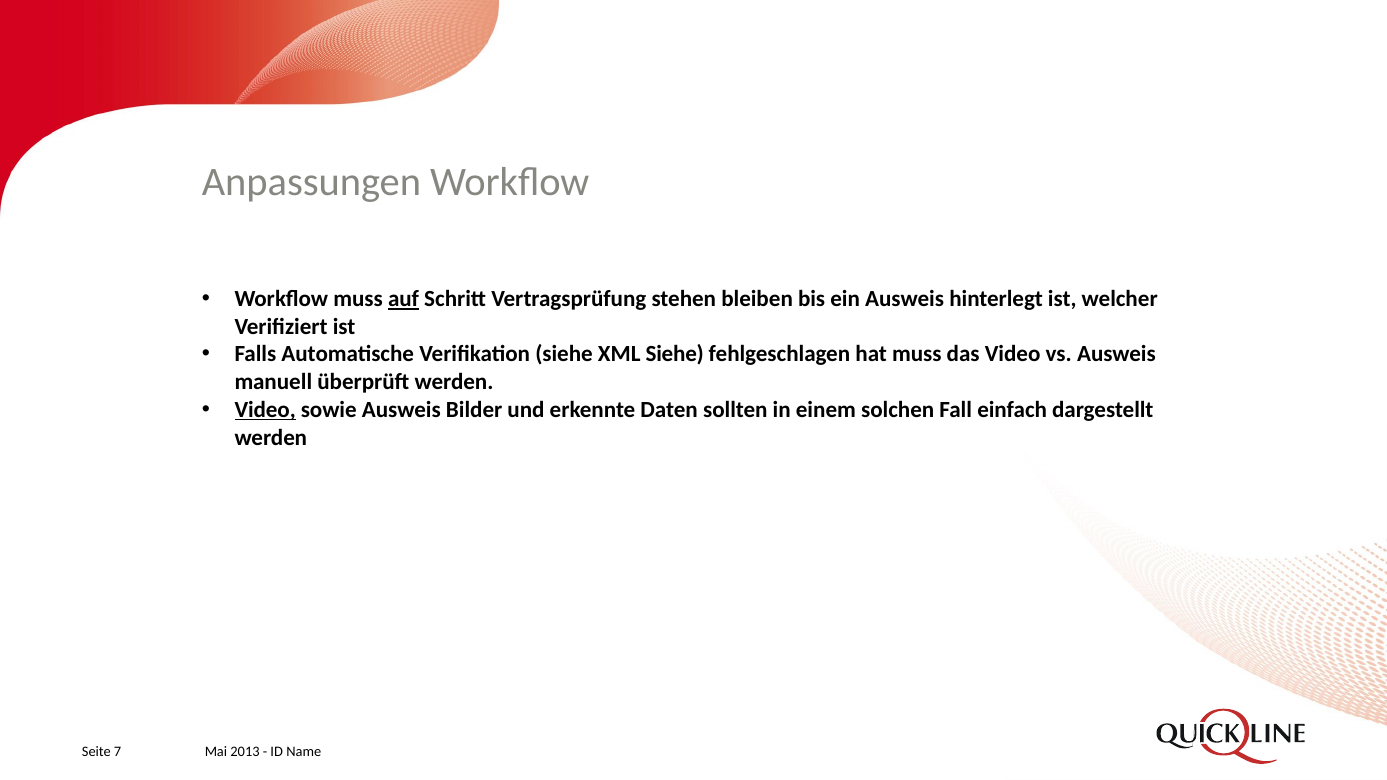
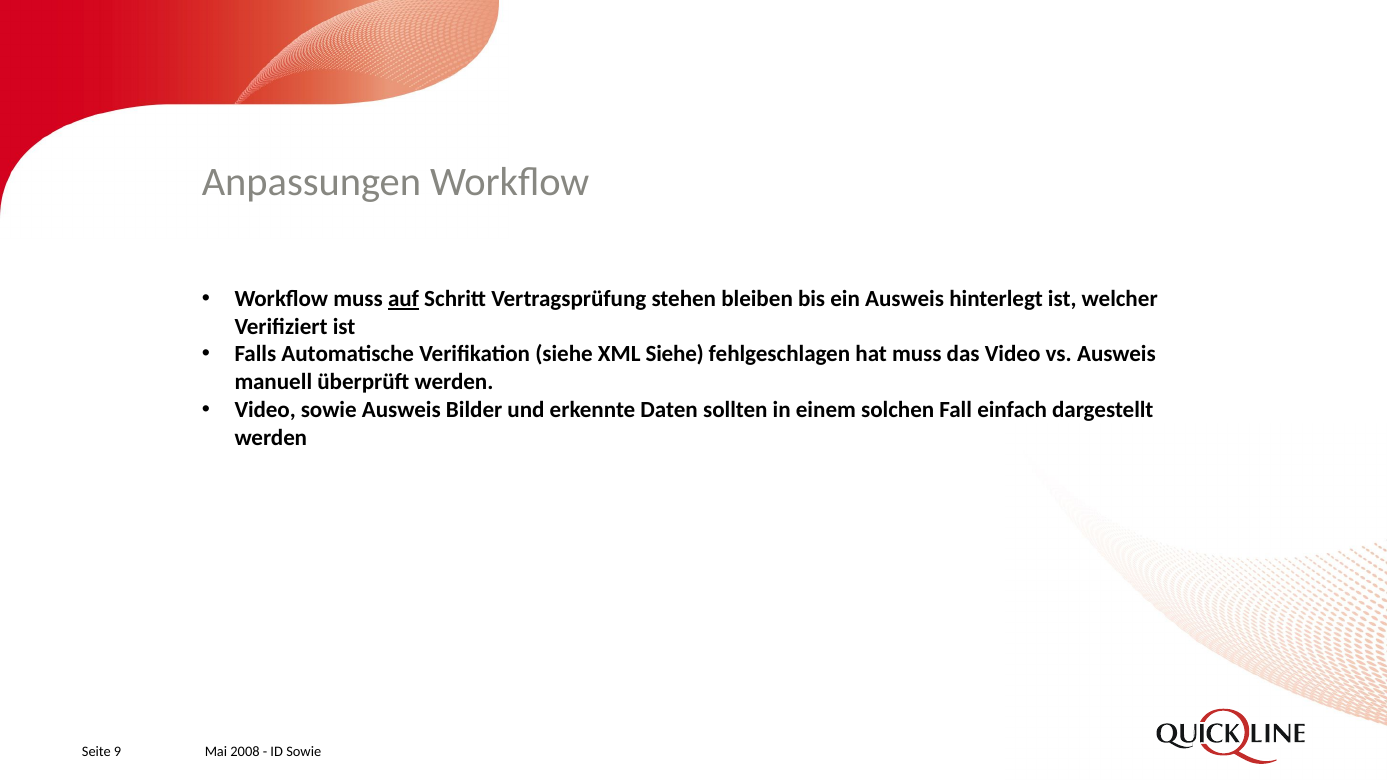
Video underline: present -> none (265, 410)
7: 7 -> 9 (118, 752)
2013: 2013 -> 2008 (245, 752)
ID Name: Name -> Sowie (304, 752)
